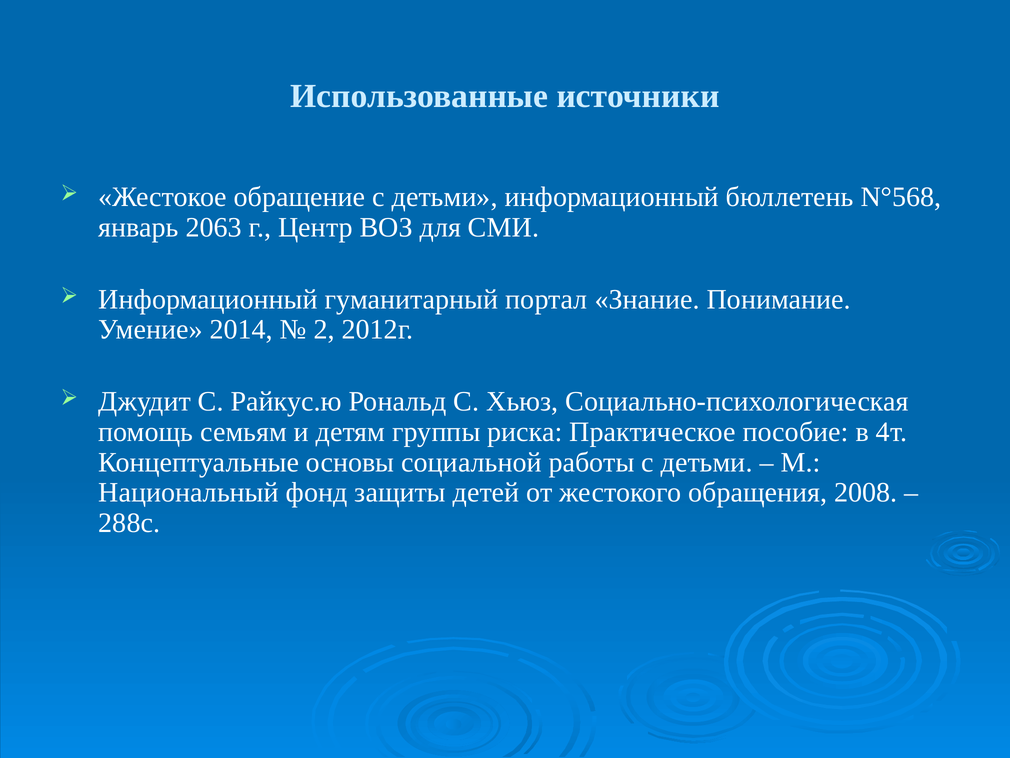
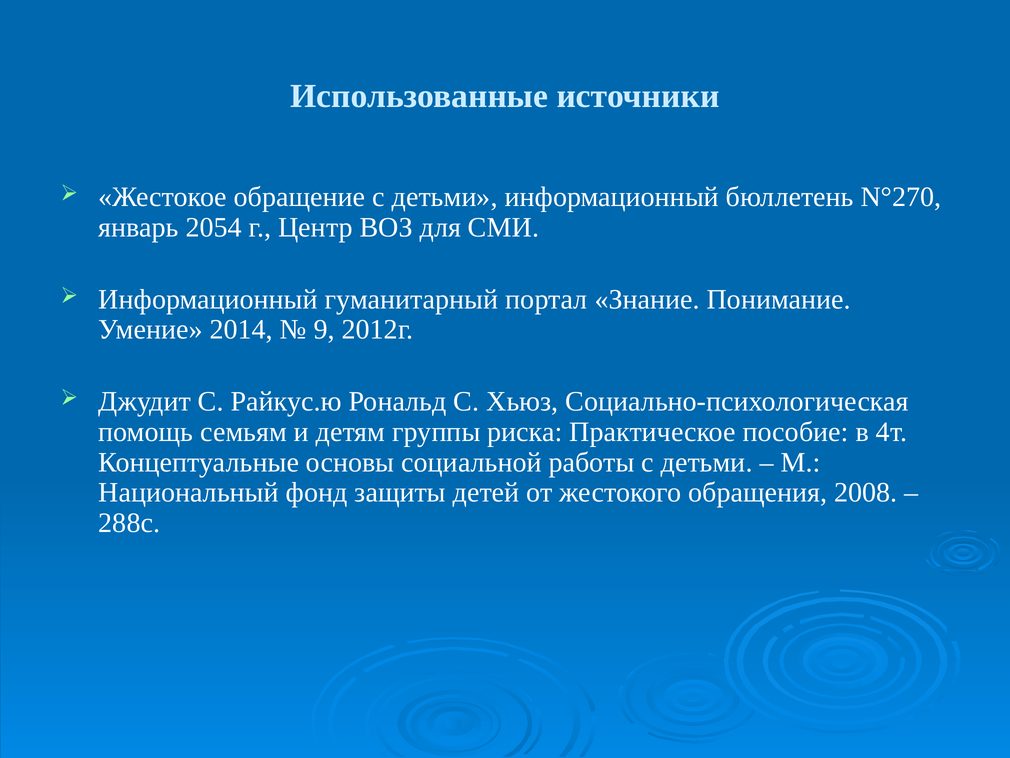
N°568: N°568 -> N°270 (901, 197)
2063: 2063 -> 2054 (214, 227)
2: 2 -> 9 (324, 329)
